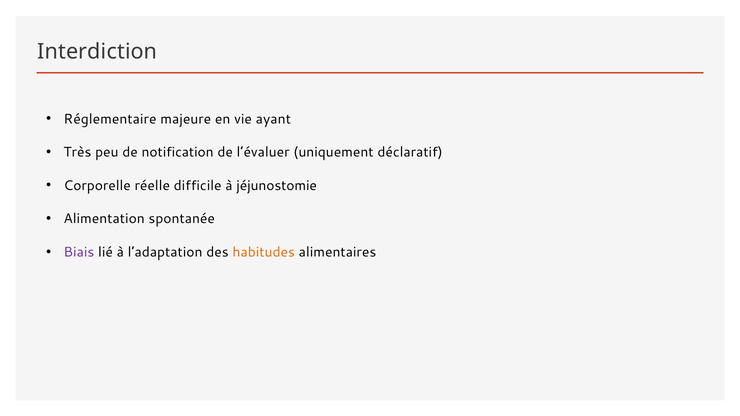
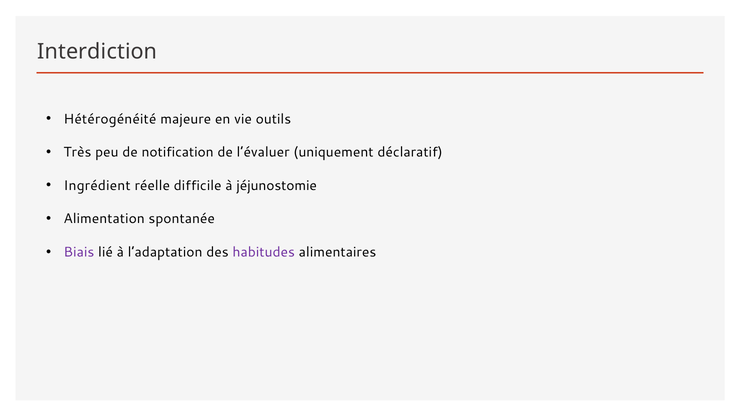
Réglementaire: Réglementaire -> Hétérogénéité (110, 119)
ayant: ayant -> outils (273, 119)
Corporelle: Corporelle -> Ingrédient (97, 186)
habitudes colour: orange -> purple (264, 252)
